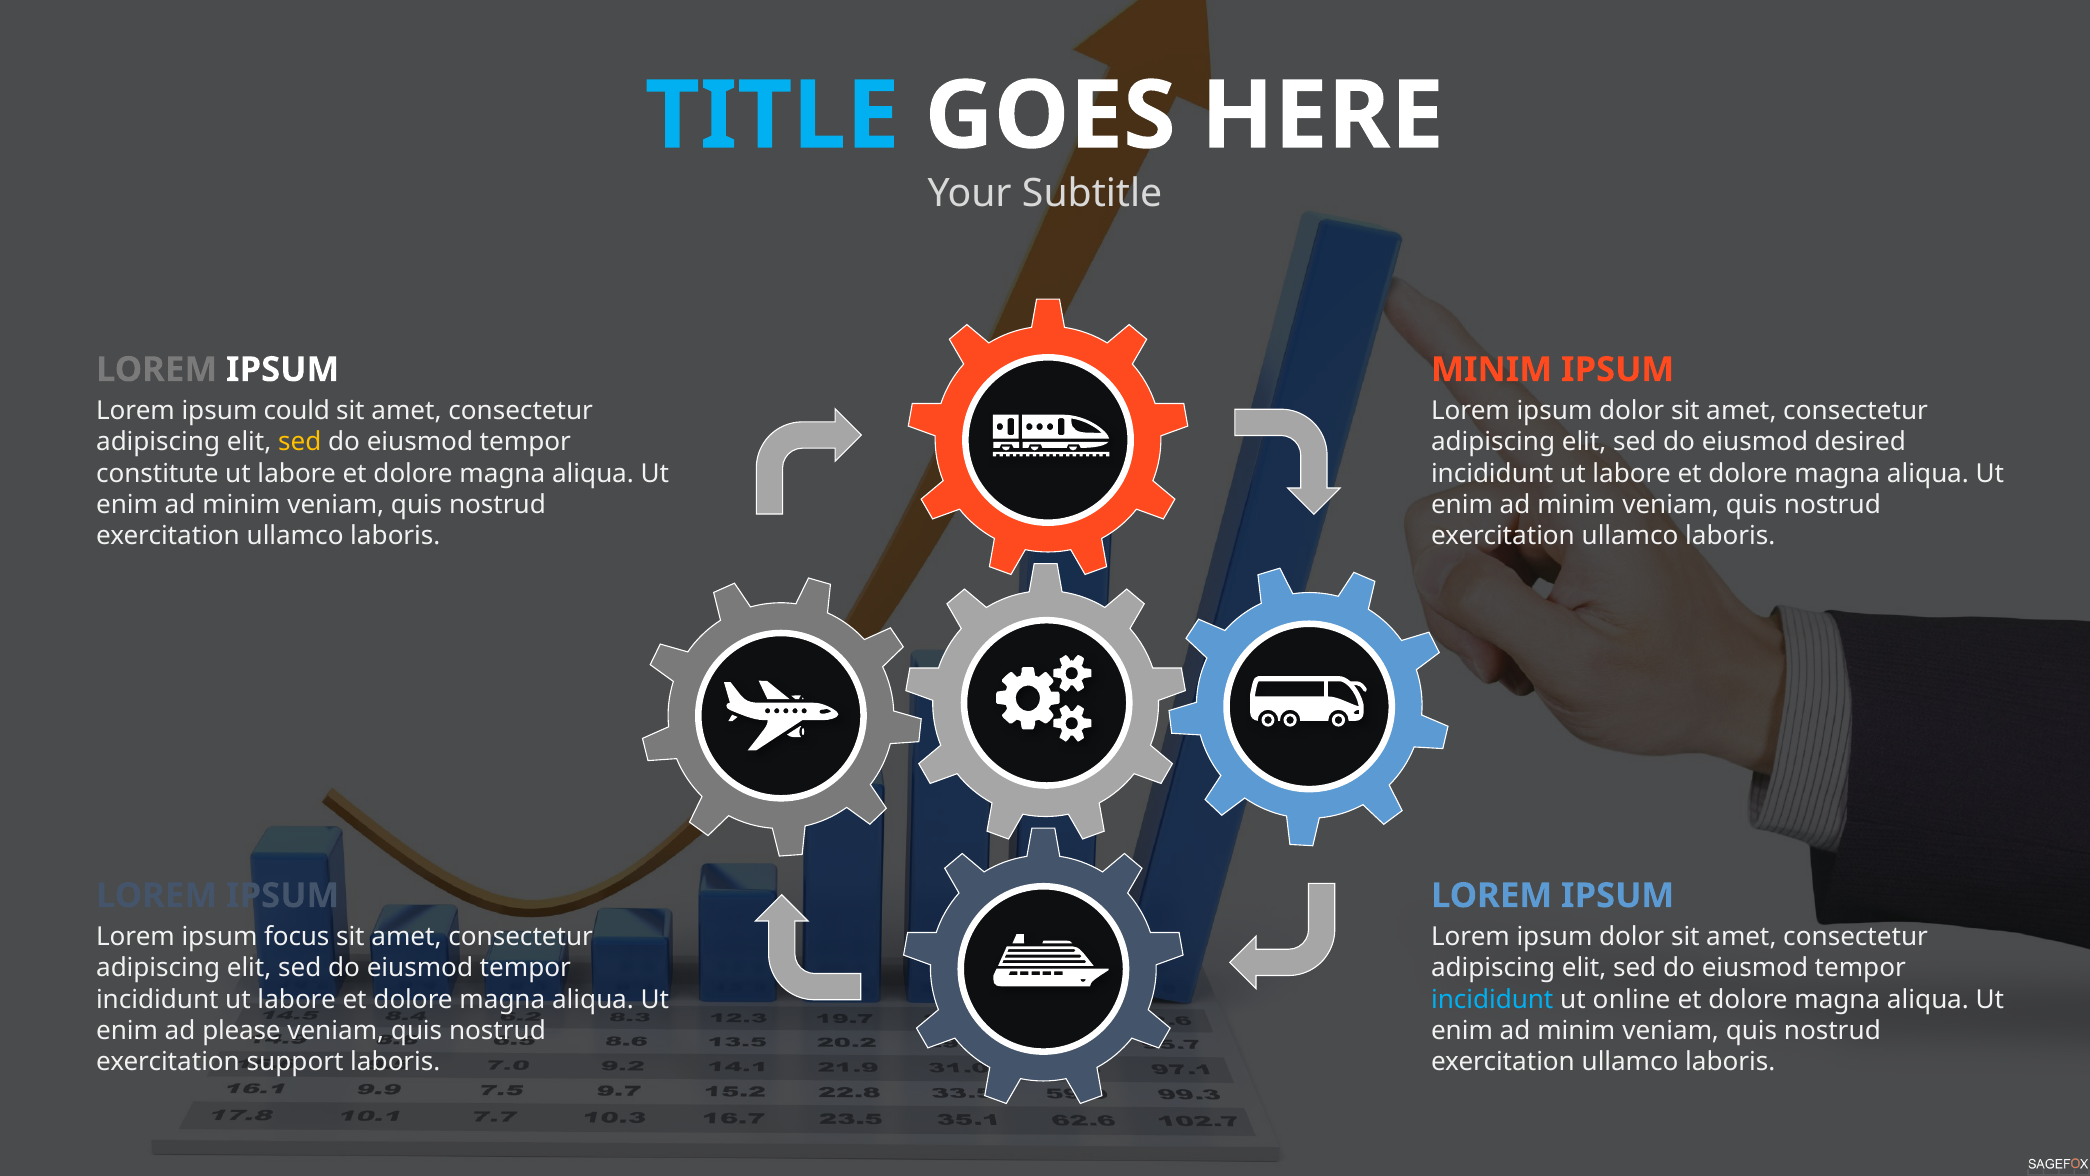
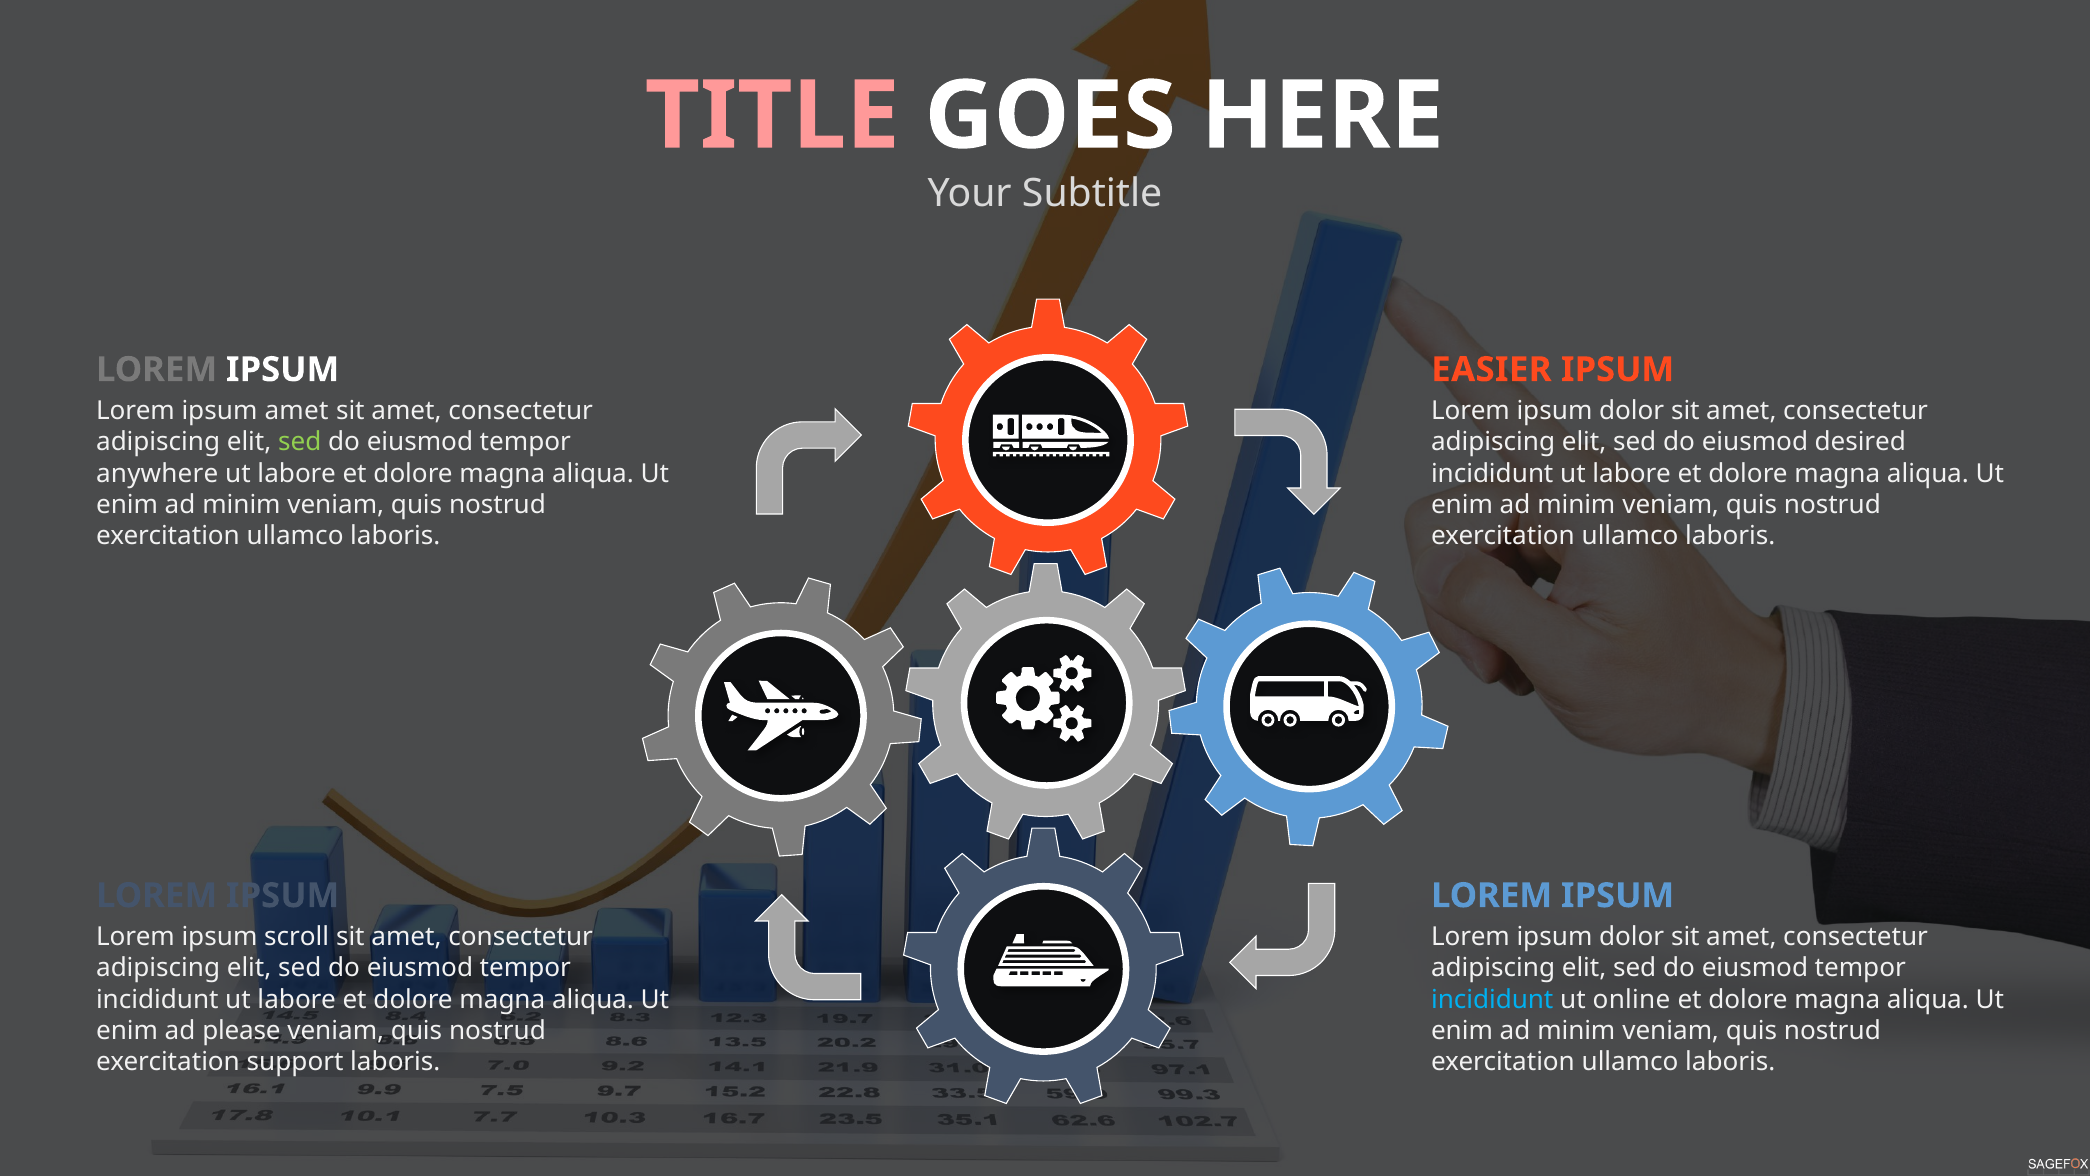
TITLE colour: light blue -> pink (772, 116)
MINIM: MINIM -> EASIER (1491, 370)
ipsum could: could -> amet (297, 411)
sed colour: yellow -> light green (300, 442)
constitute: constitute -> anywhere (157, 473)
focus: focus -> scroll (297, 937)
